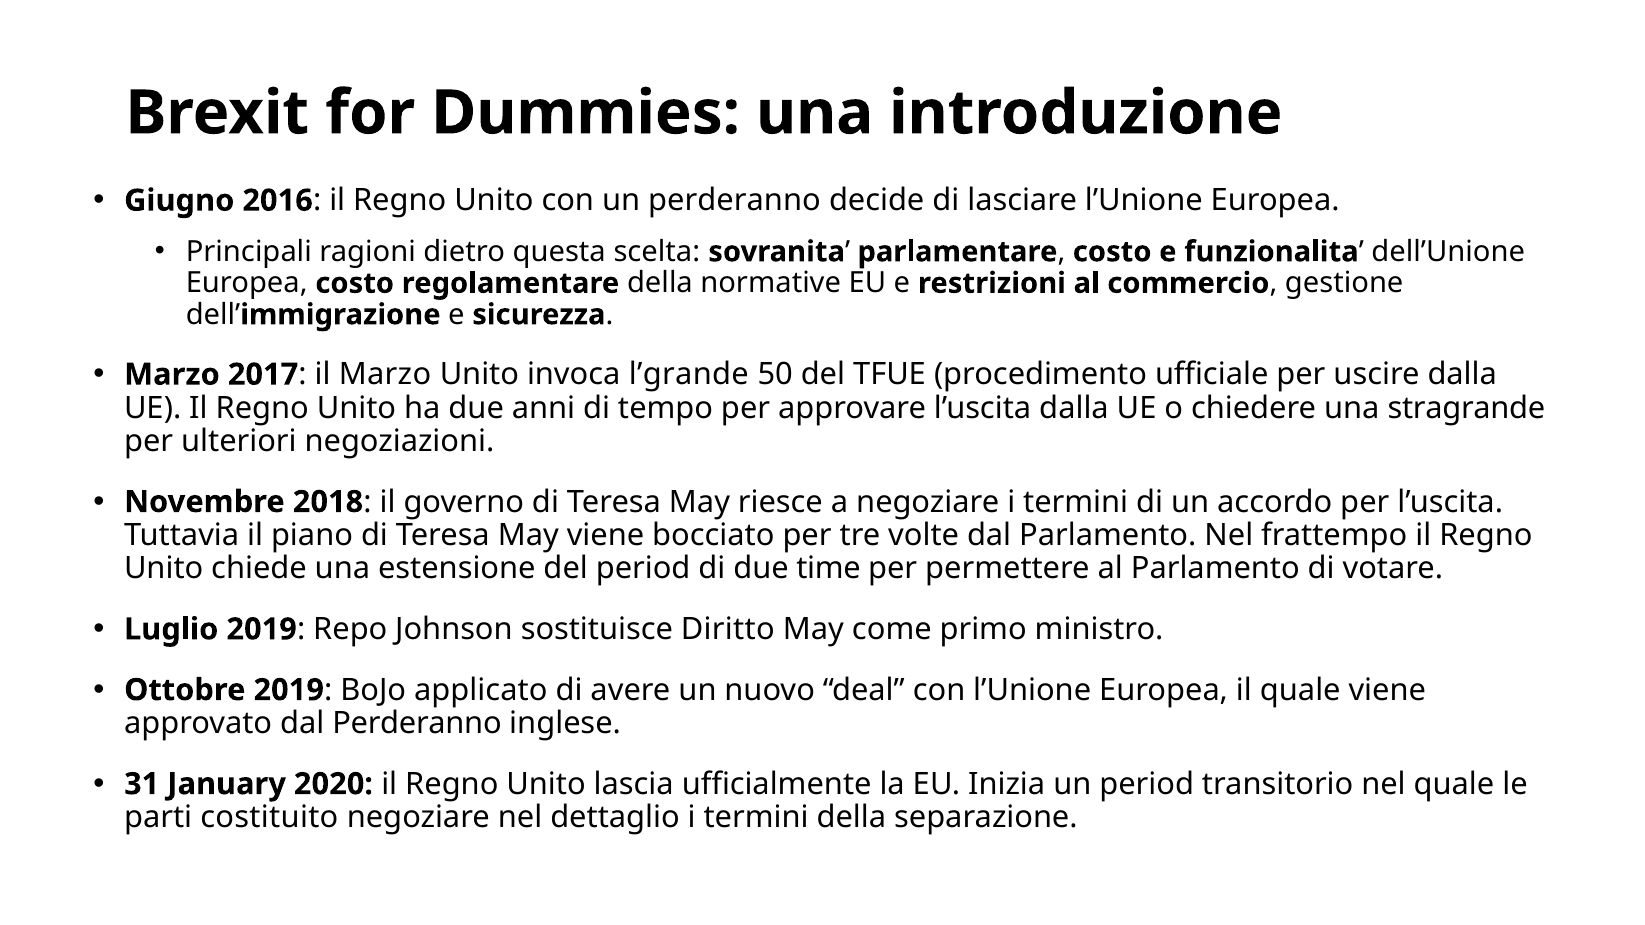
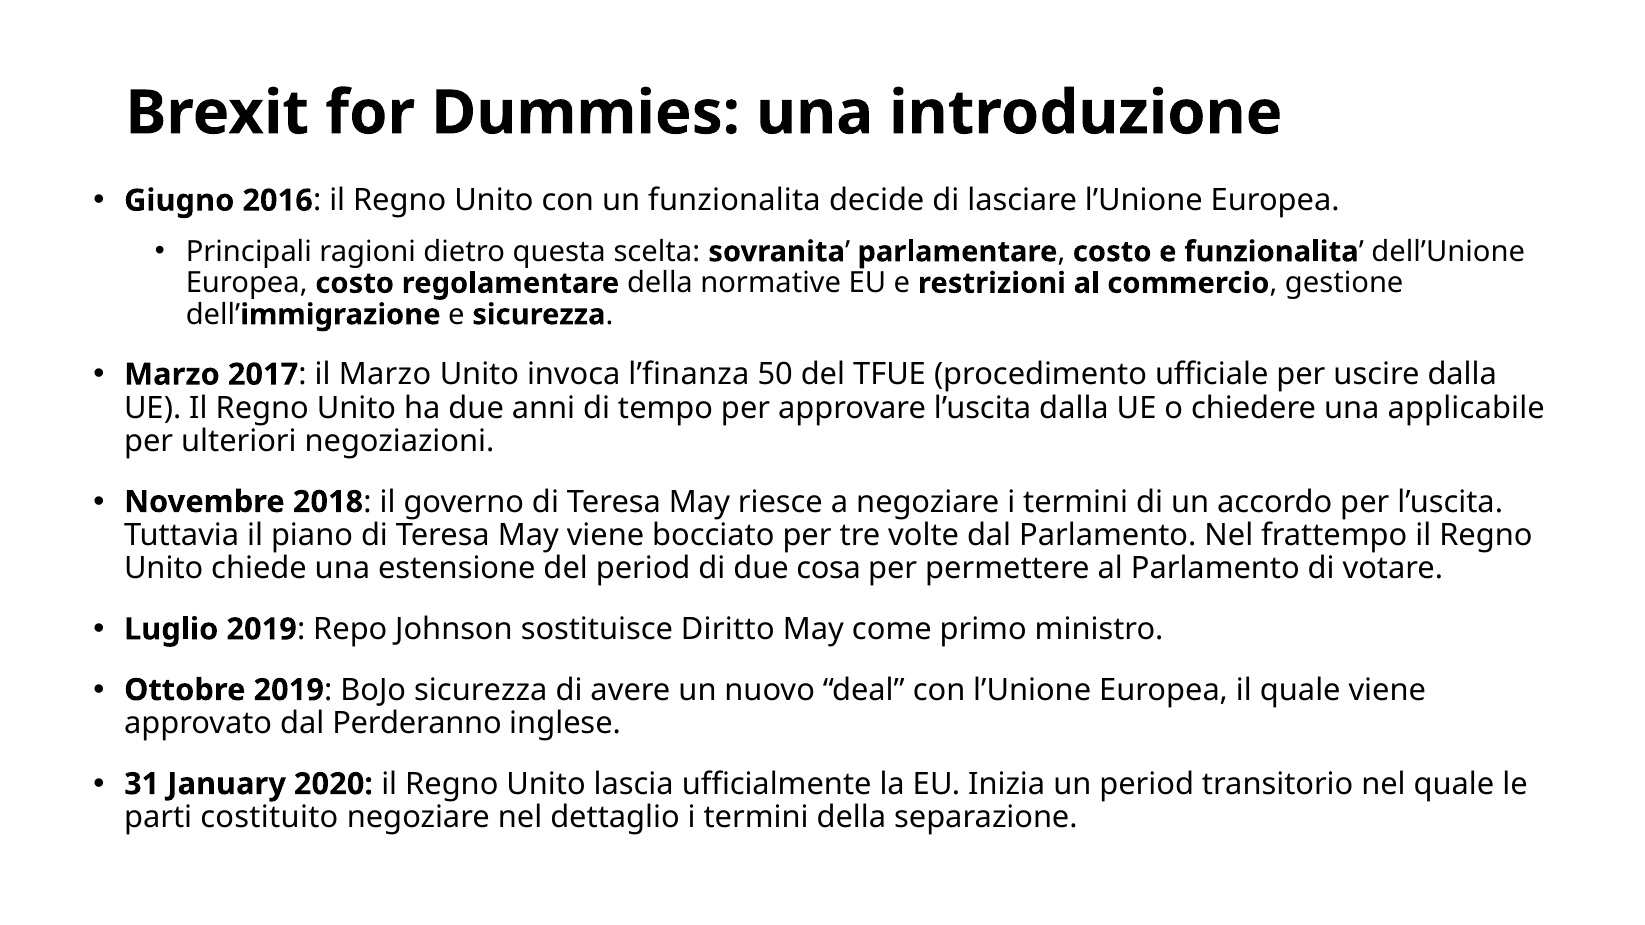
un perderanno: perderanno -> funzionalita (734, 201)
l’grande: l’grande -> l’finanza (689, 375)
stragrande: stragrande -> applicabile (1466, 408)
time: time -> cosa (829, 569)
BoJo applicato: applicato -> sicurezza (481, 690)
